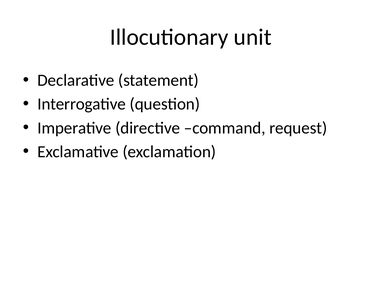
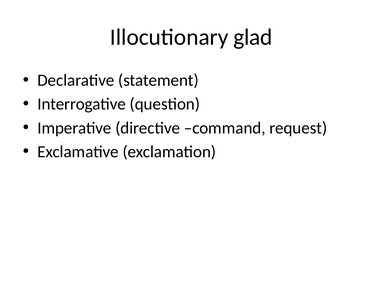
unit: unit -> glad (253, 37)
